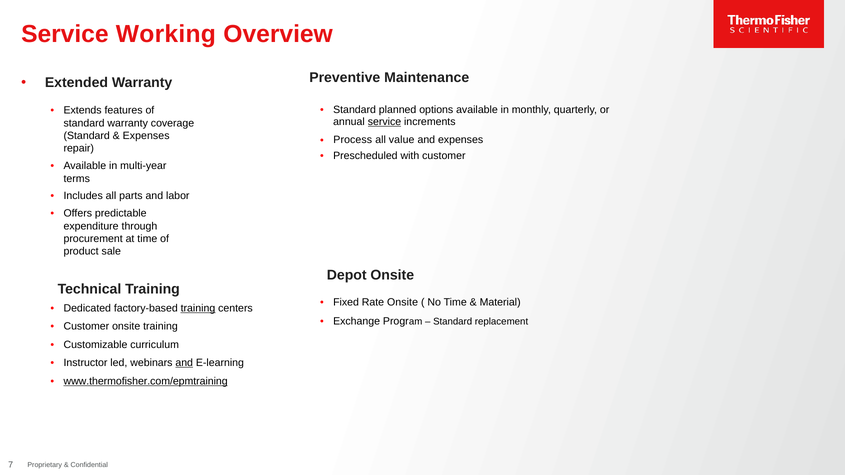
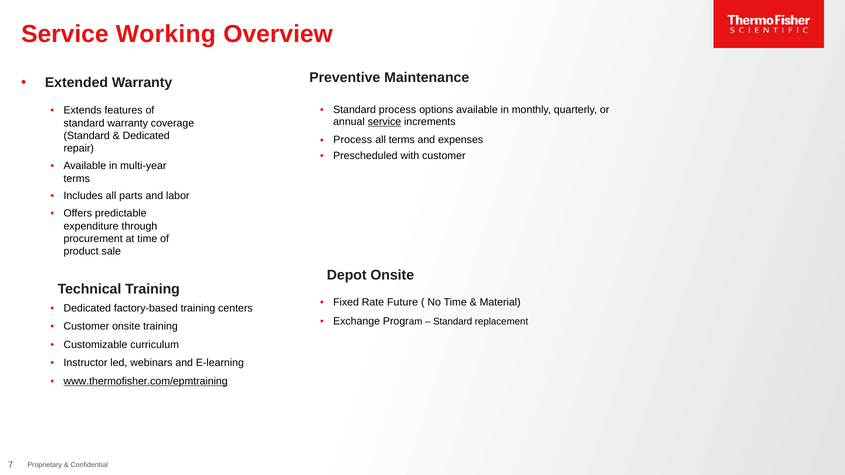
Standard planned: planned -> process (398, 110)
Expenses: Expenses -> Dedicated (146, 136)
all value: value -> terms (402, 140)
Rate Onsite: Onsite -> Future (403, 303)
training underline: present -> none (198, 308)
and underline: present -> none (184, 363)
